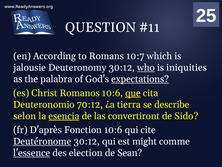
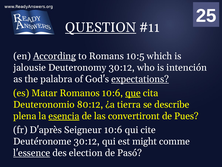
QUESTION underline: none -> present (101, 27)
According underline: none -> present (55, 56)
10:7: 10:7 -> 10:5 (135, 56)
who underline: present -> none (146, 67)
iniquities: iniquities -> intención (187, 67)
Christ: Christ -> Matar (44, 93)
70:12: 70:12 -> 80:12 (90, 104)
selon: selon -> plena (25, 116)
Sido: Sido -> Pues (186, 116)
Fonction: Fonction -> Seigneur (83, 130)
Deutéronome underline: present -> none (42, 141)
Sean: Sean -> Pasó (130, 153)
